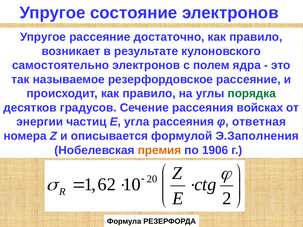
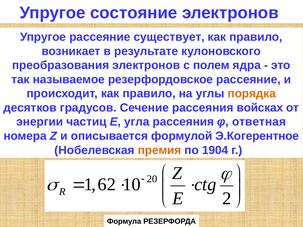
достаточно: достаточно -> существует (169, 37)
самостоятельно: самостоятельно -> преобразования (61, 65)
порядка colour: green -> orange (252, 94)
Э.Заполнения: Э.Заполнения -> Э.Когерентное (257, 136)
1906: 1906 -> 1904 (215, 150)
